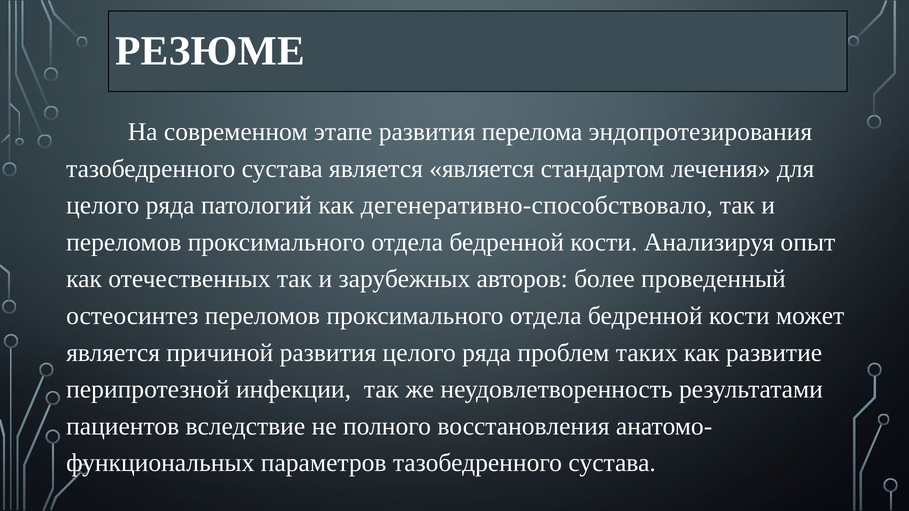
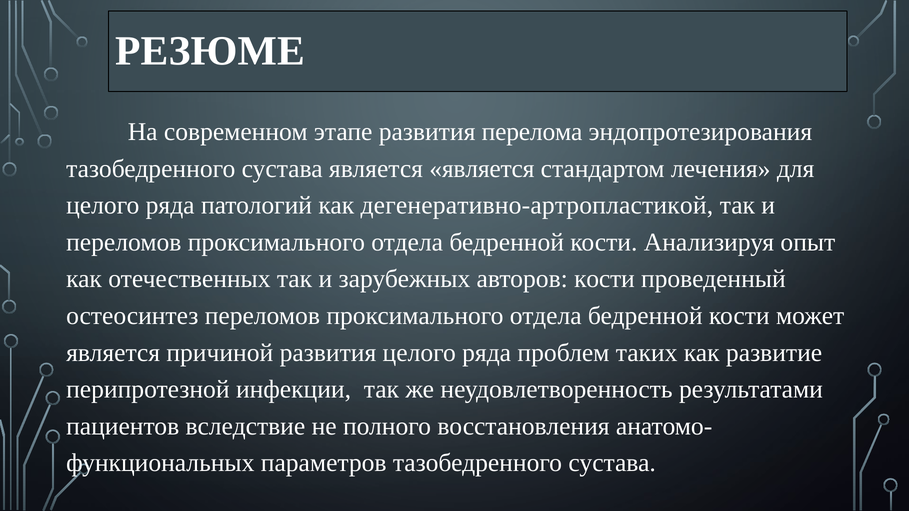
дегенеративно-способствовало: дегенеративно-способствовало -> дегенеративно-артропластикой (537, 206)
авторов более: более -> кости (604, 279)
